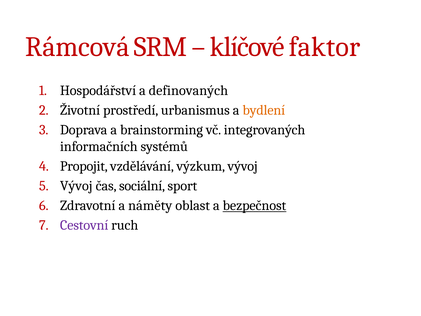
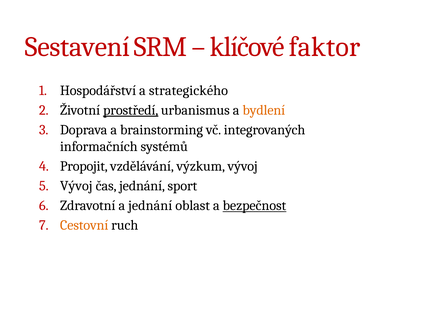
Rámcová: Rámcová -> Sestavení (78, 47)
definovaných: definovaných -> strategického (188, 90)
prostředí underline: none -> present (131, 110)
čas sociální: sociální -> jednání (142, 186)
a náměty: náměty -> jednání (150, 205)
Cestovní colour: purple -> orange (84, 225)
